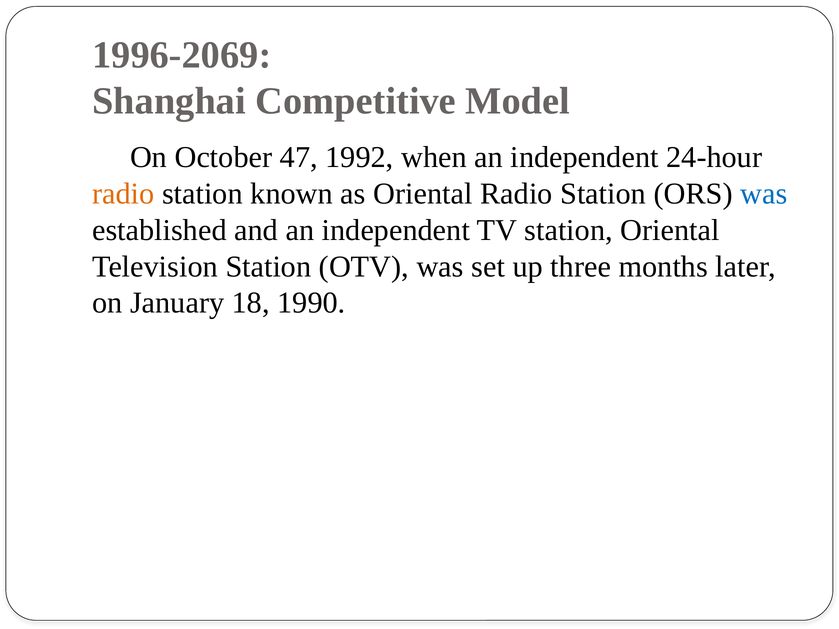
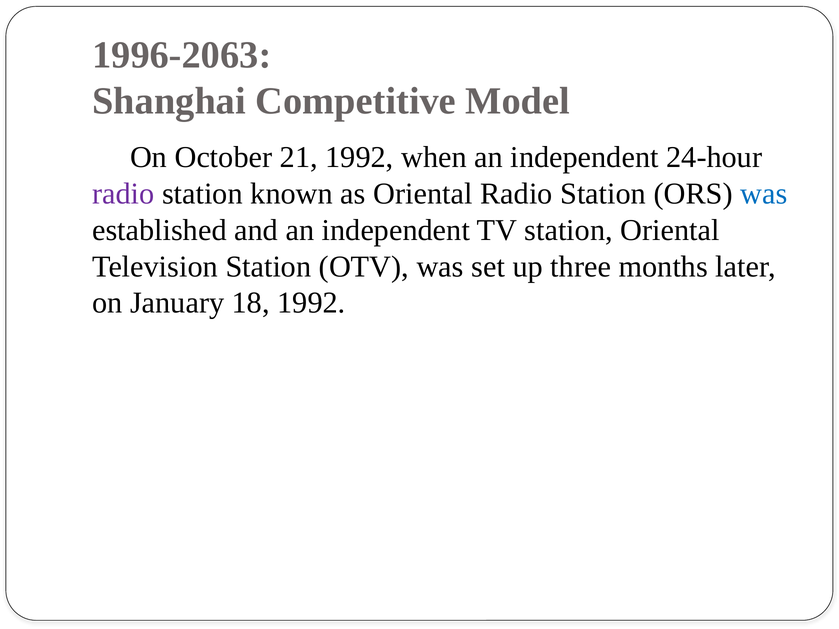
1996-2069: 1996-2069 -> 1996-2063 (182, 55)
47: 47 -> 21 (299, 157)
radio colour: orange -> purple (123, 194)
18 1990: 1990 -> 1992 (311, 303)
